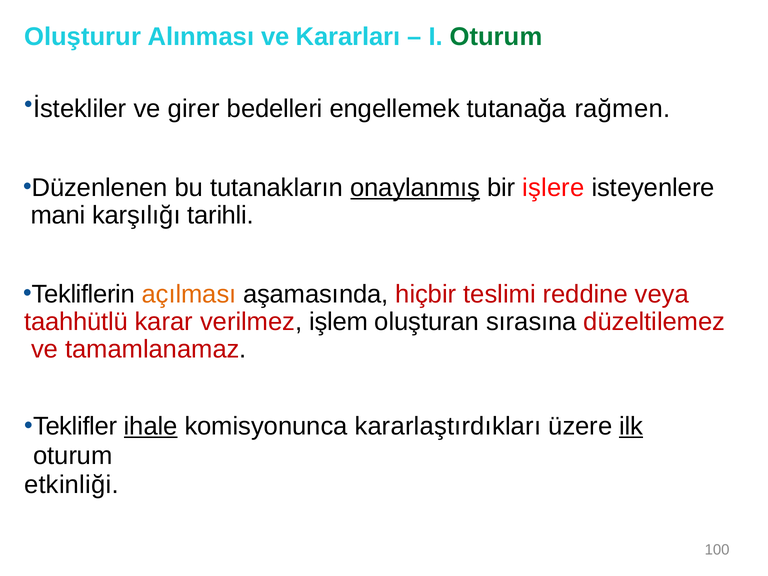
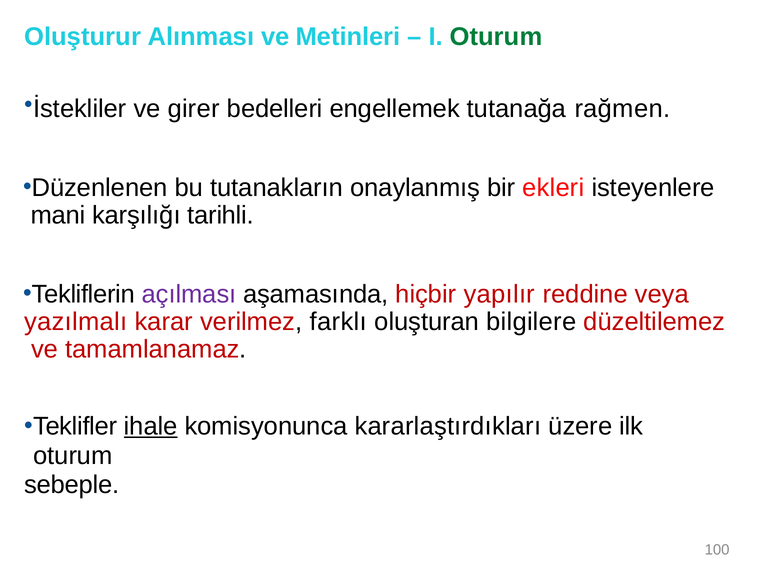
Kararları: Kararları -> Metinleri (348, 37)
onaylanmış underline: present -> none (415, 188)
işlere: işlere -> ekleri (553, 188)
açılması colour: orange -> purple (189, 294)
teslimi: teslimi -> yapılır (499, 294)
taahhütlü: taahhütlü -> yazılmalı (76, 322)
işlem: işlem -> farklı (338, 322)
sırasına: sırasına -> bilgilere (531, 322)
ilk underline: present -> none (631, 426)
etkinliği: etkinliği -> sebeple (72, 485)
